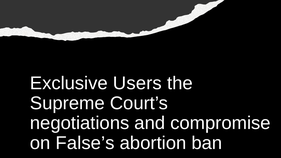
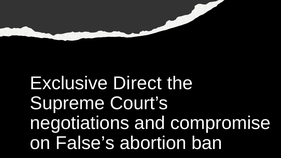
Users: Users -> Direct (137, 83)
